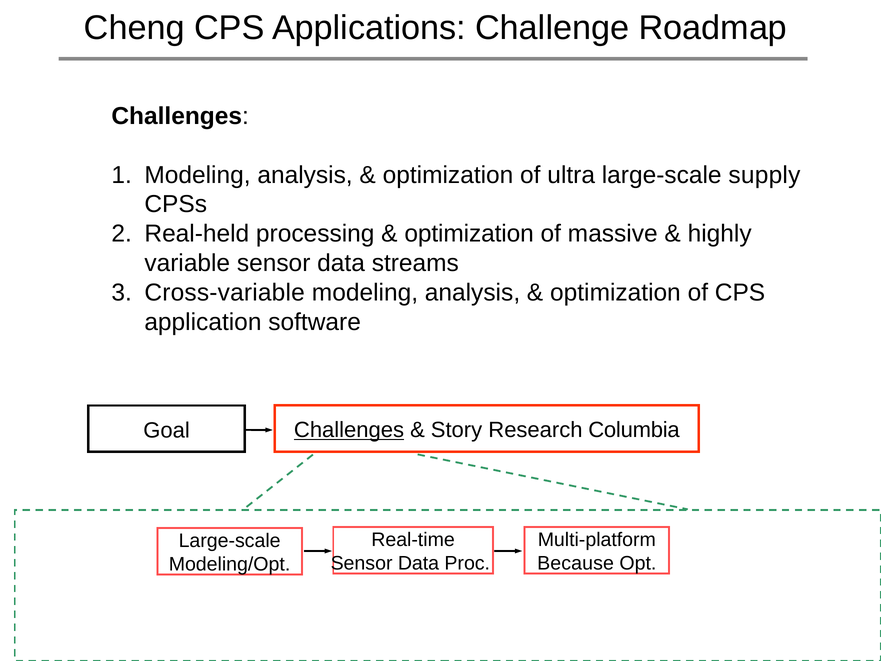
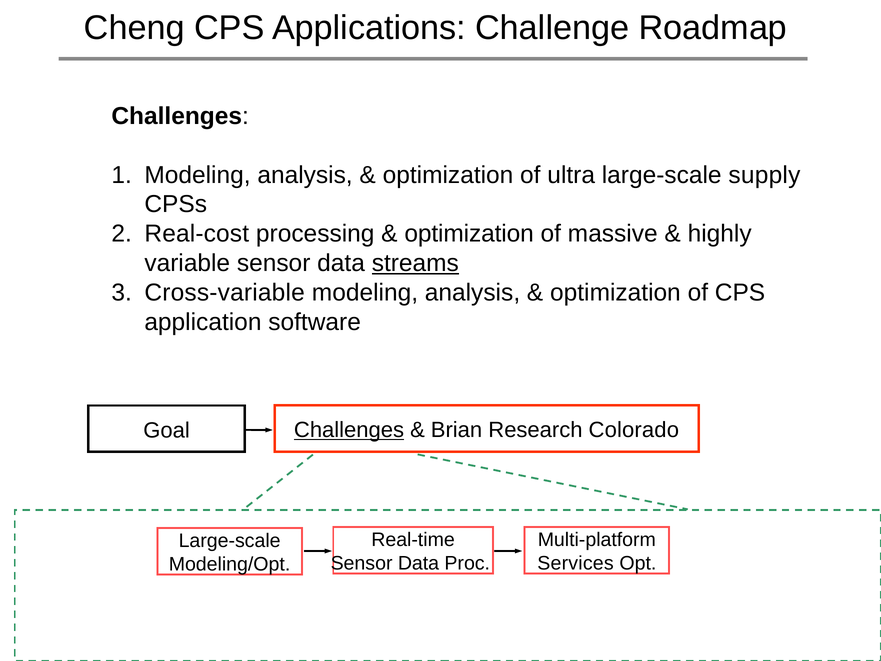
Real-held: Real-held -> Real-cost (197, 234)
streams underline: none -> present (415, 263)
Story: Story -> Brian (457, 430)
Columbia: Columbia -> Colorado (634, 430)
Because: Because -> Services (576, 563)
